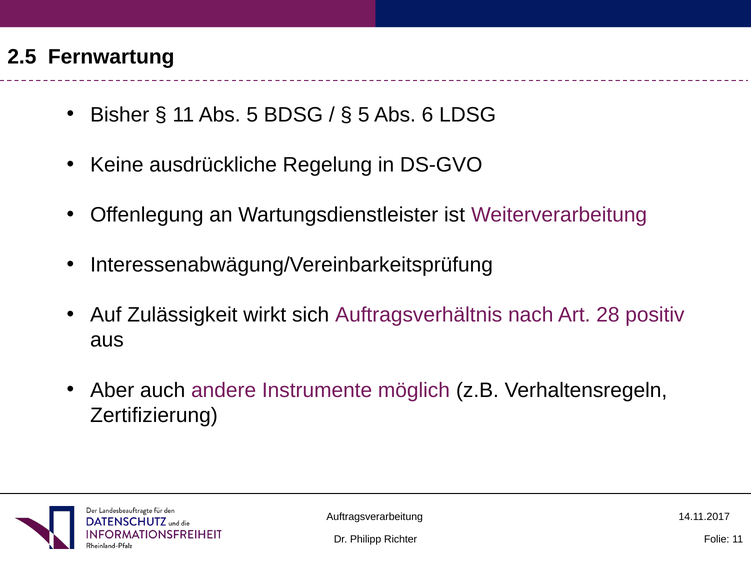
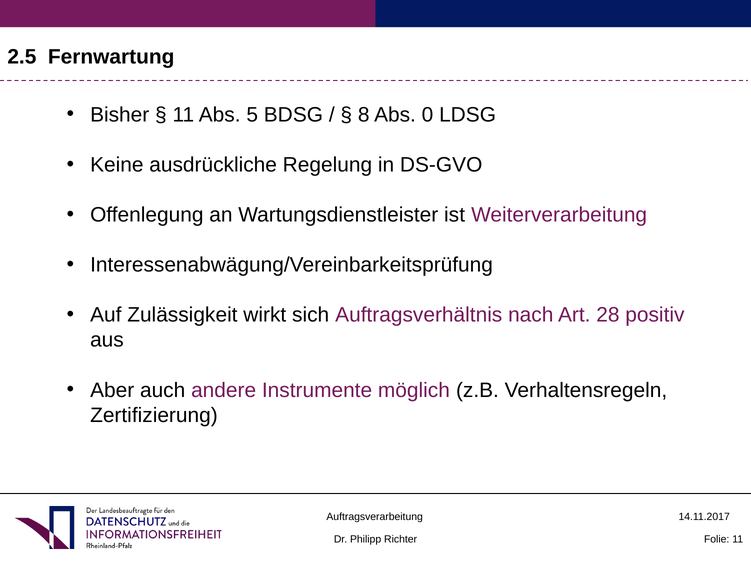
5: 5 -> 8 (364, 115)
6: 6 -> 0 (428, 115)
